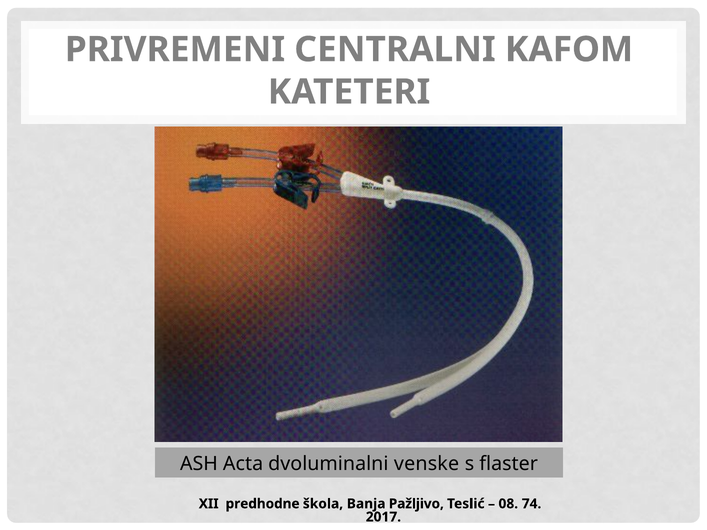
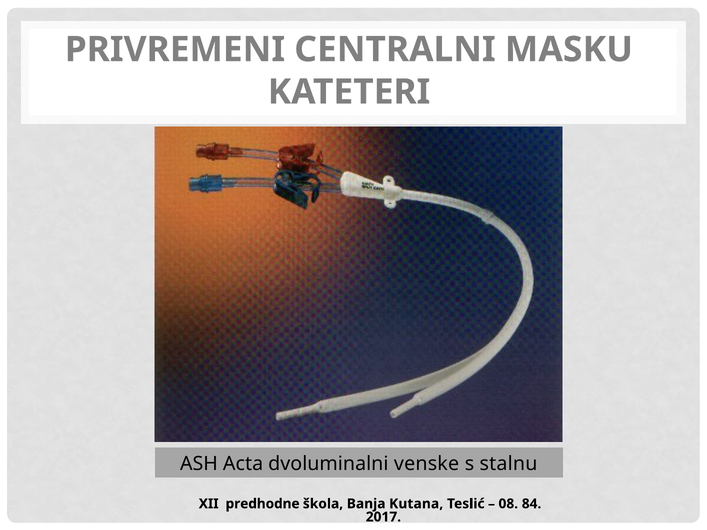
KAFOM: KAFOM -> MASKU (569, 50)
flaster: flaster -> stalnu (509, 464)
Pažljivo: Pažljivo -> Kutana (416, 504)
74: 74 -> 84 (532, 504)
